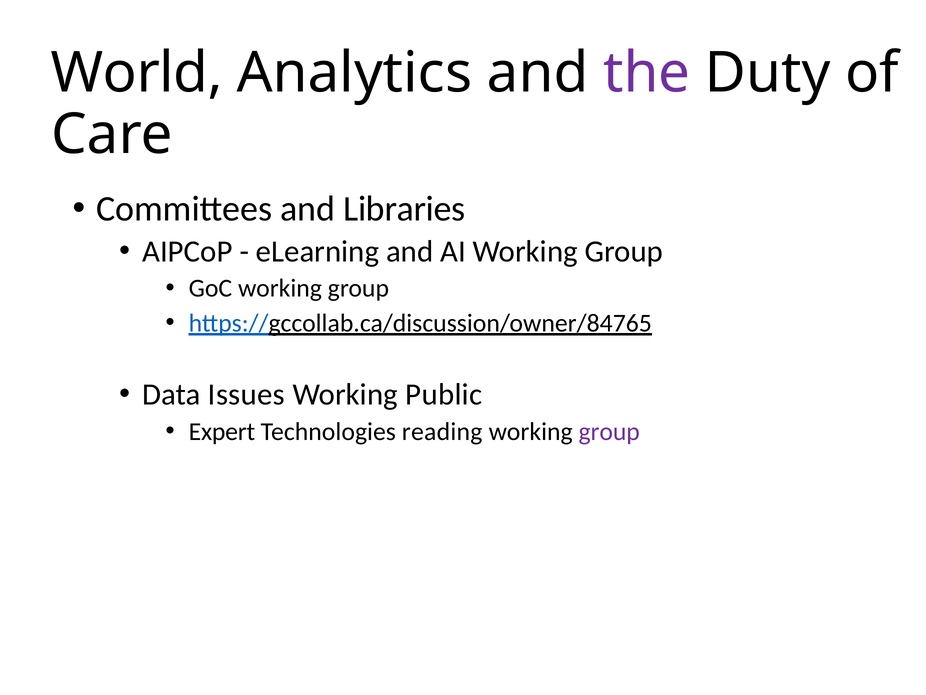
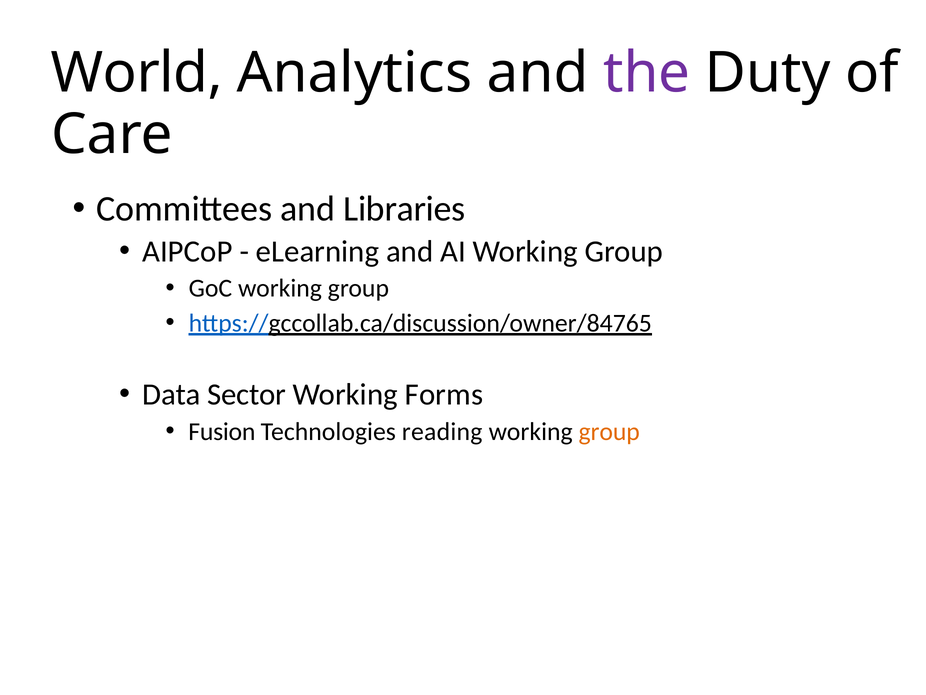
Issues: Issues -> Sector (247, 394)
Public: Public -> Forms (444, 394)
Expert: Expert -> Fusion (222, 431)
group colour: purple -> orange (609, 431)
